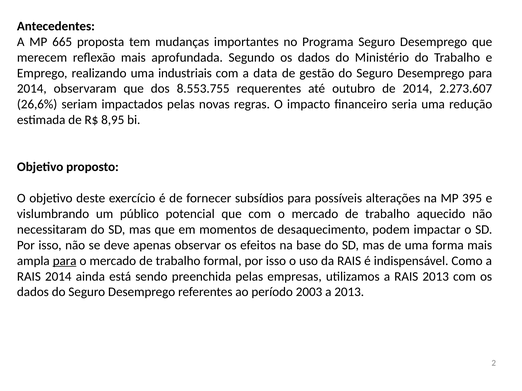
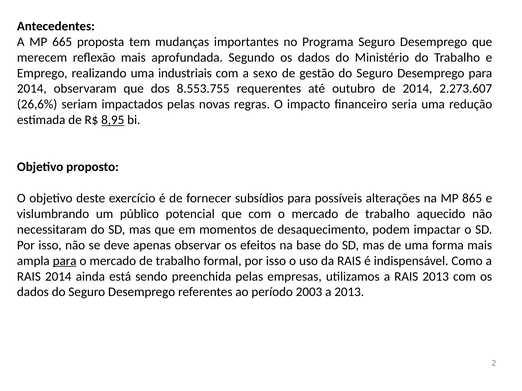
data: data -> sexo (265, 73)
8,95 underline: none -> present (113, 120)
395: 395 -> 865 (472, 198)
